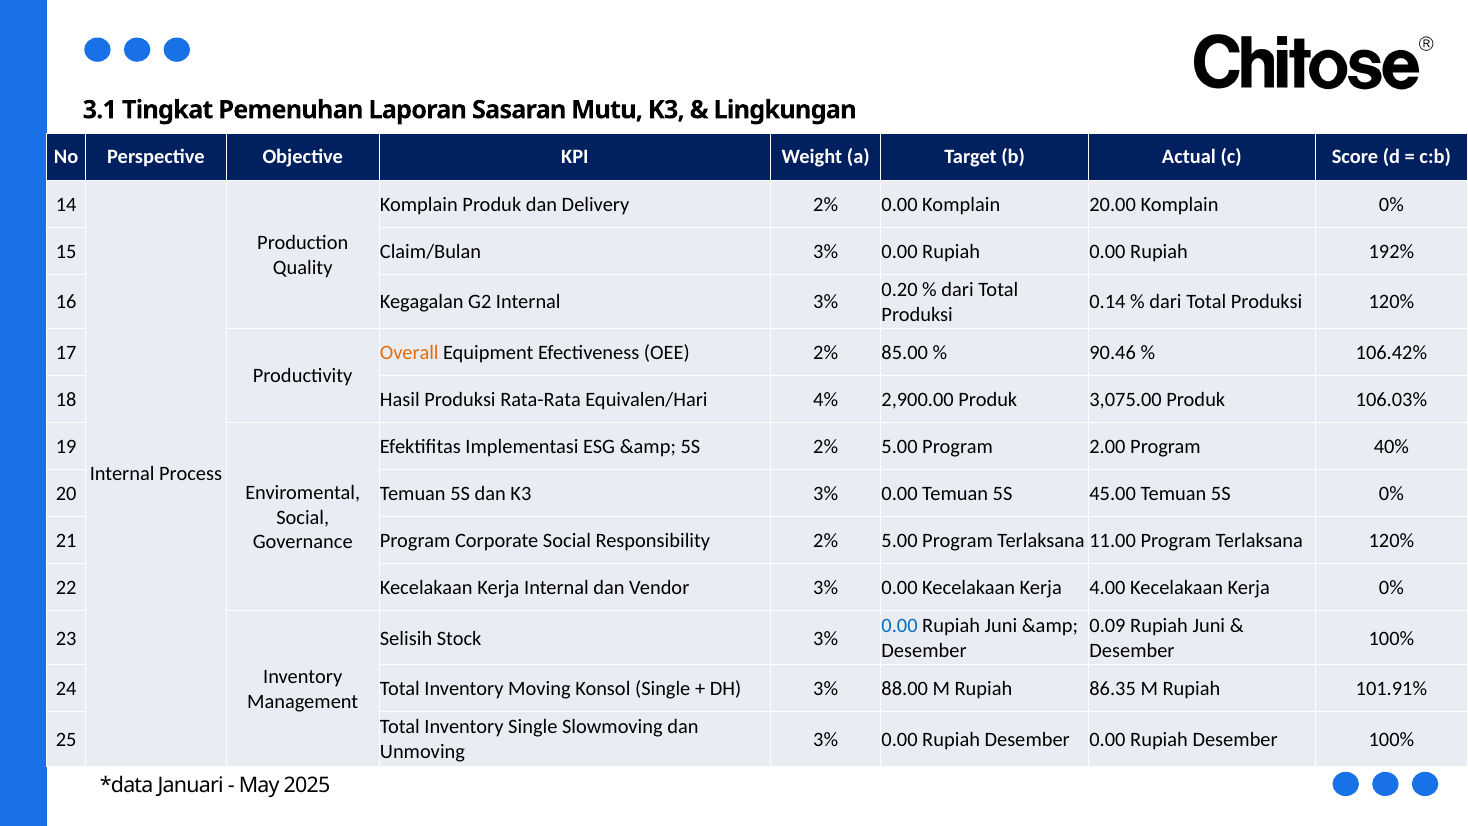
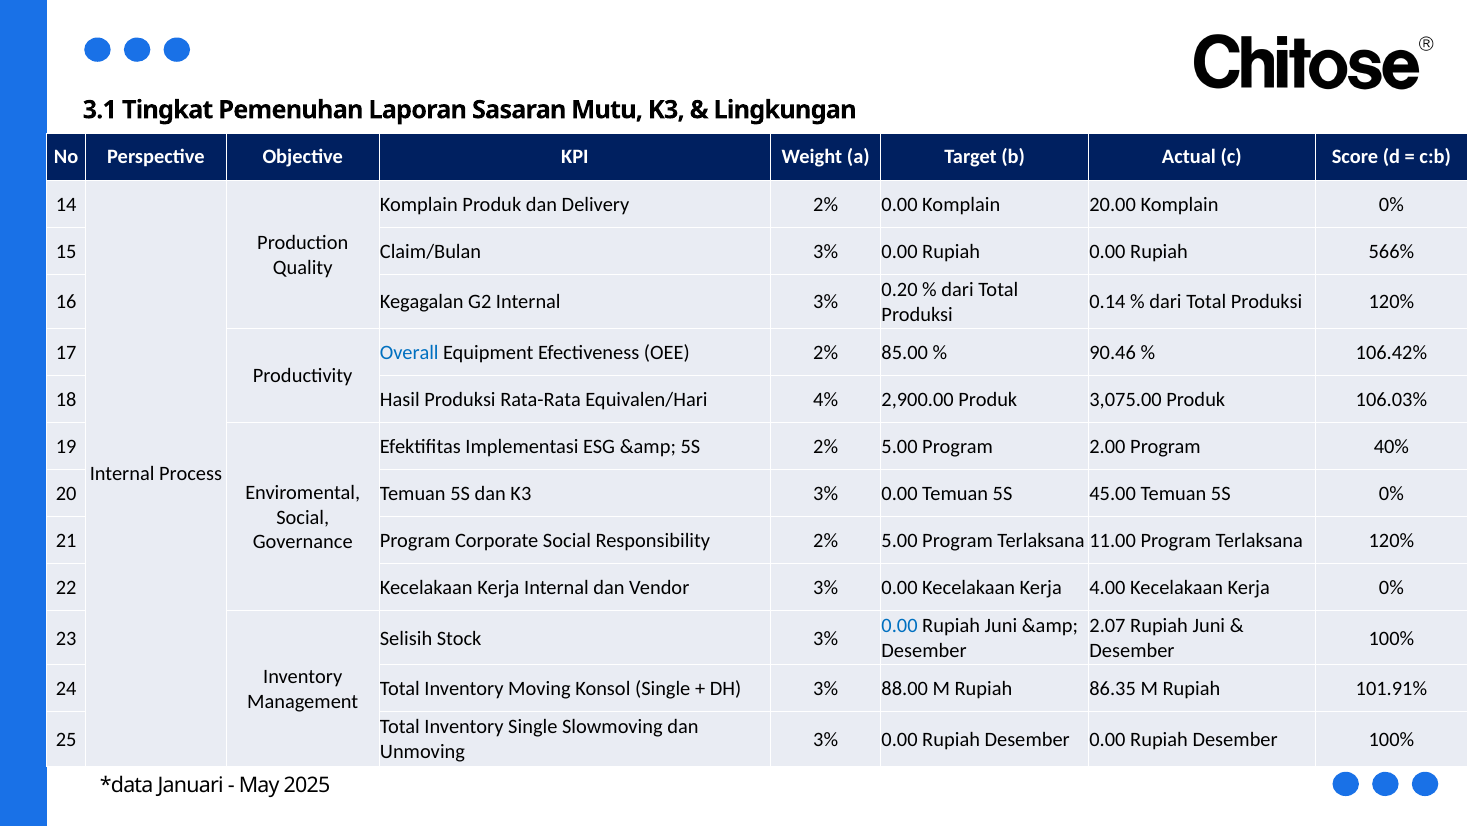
192%: 192% -> 566% (1391, 251)
Overall colour: orange -> blue (409, 352)
0.09: 0.09 -> 2.07 (1108, 626)
